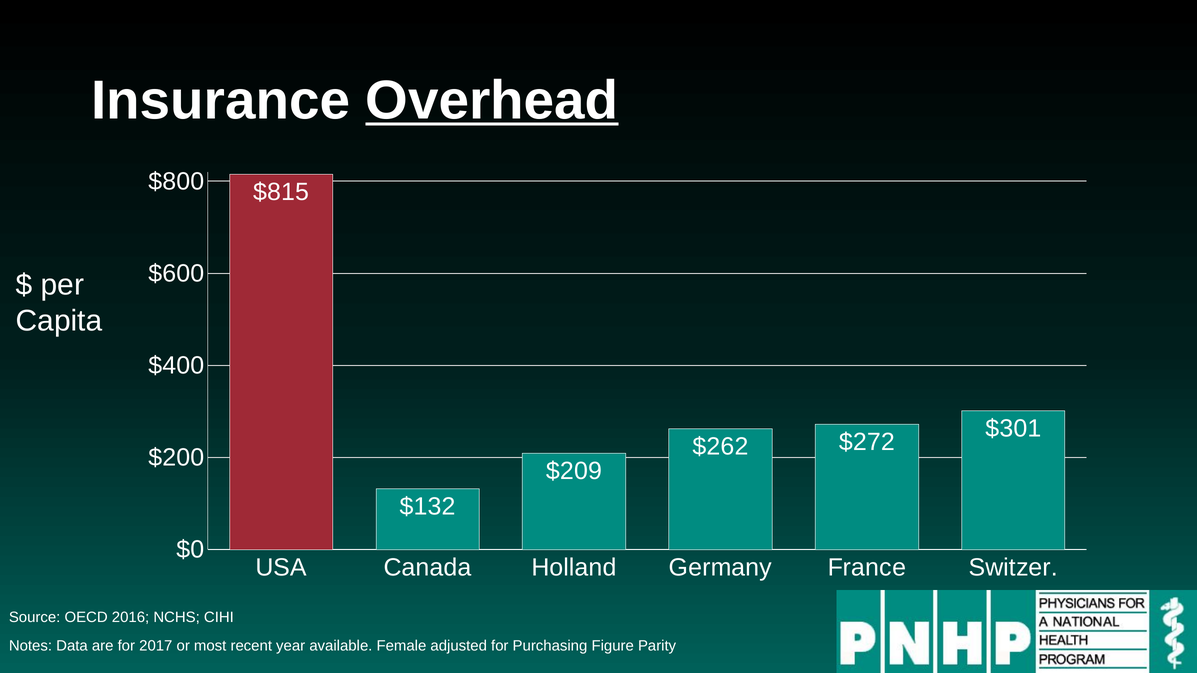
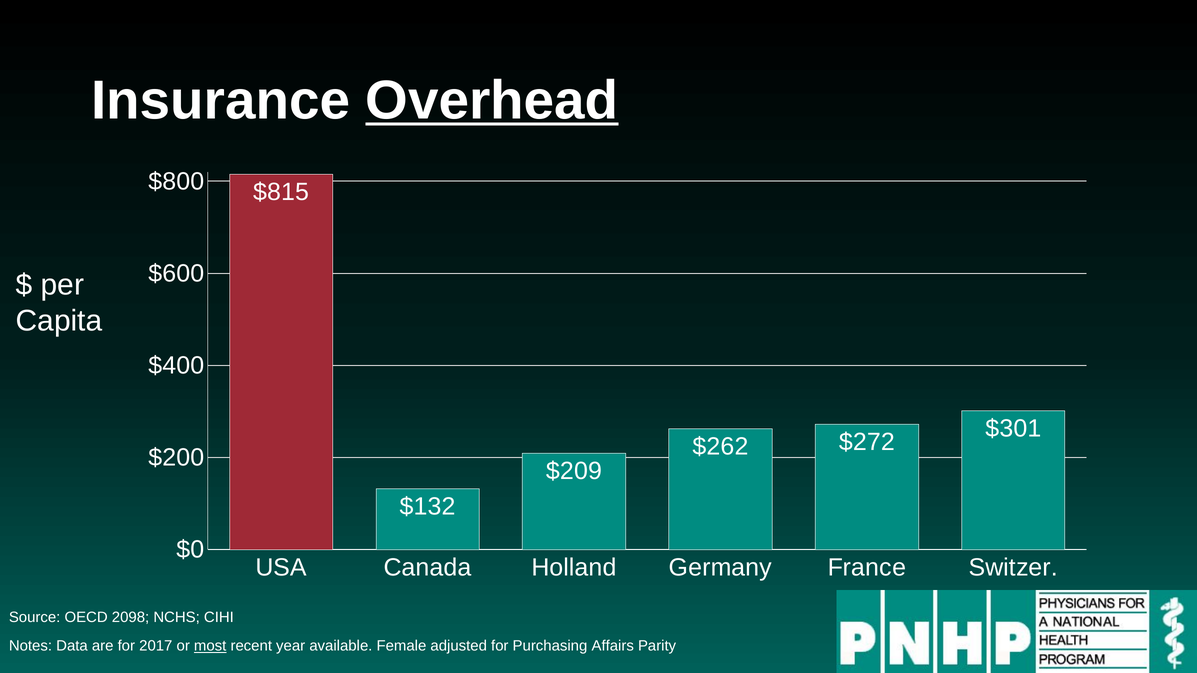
2016: 2016 -> 2098 (131, 618)
most underline: none -> present (210, 646)
Figure: Figure -> Affairs (613, 646)
